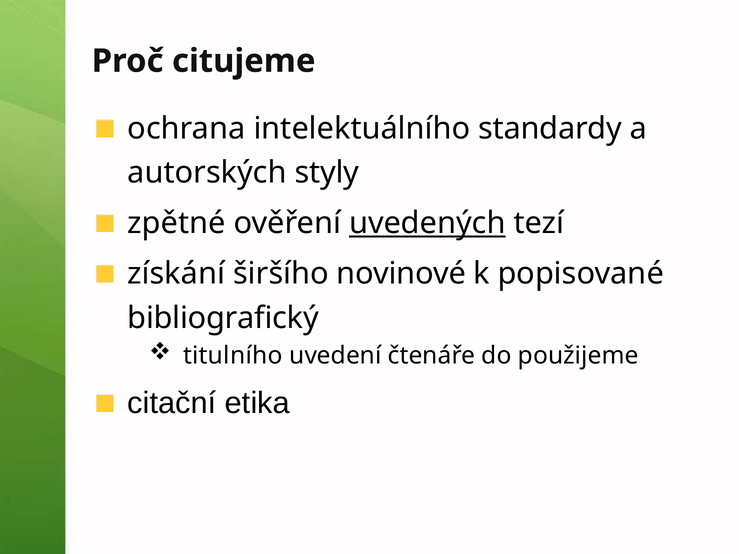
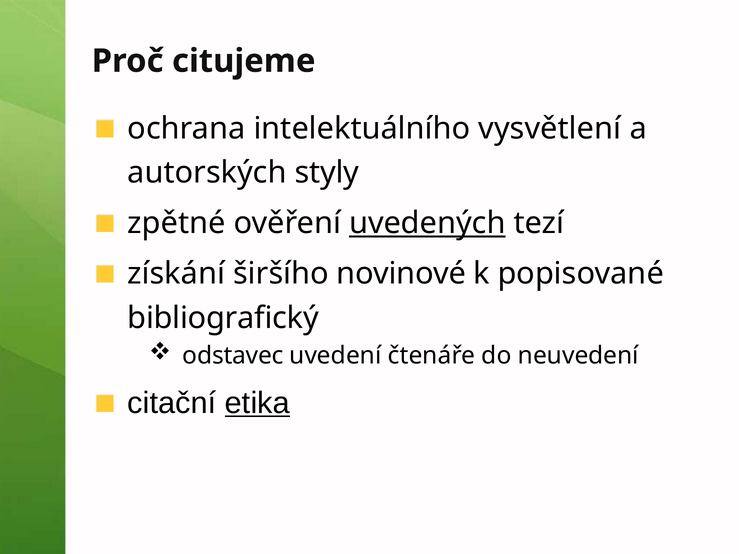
standardy: standardy -> vysvětlení (550, 128)
titulního: titulního -> odstavec (233, 356)
použijeme: použijeme -> neuvedení (578, 356)
etika underline: none -> present (257, 403)
